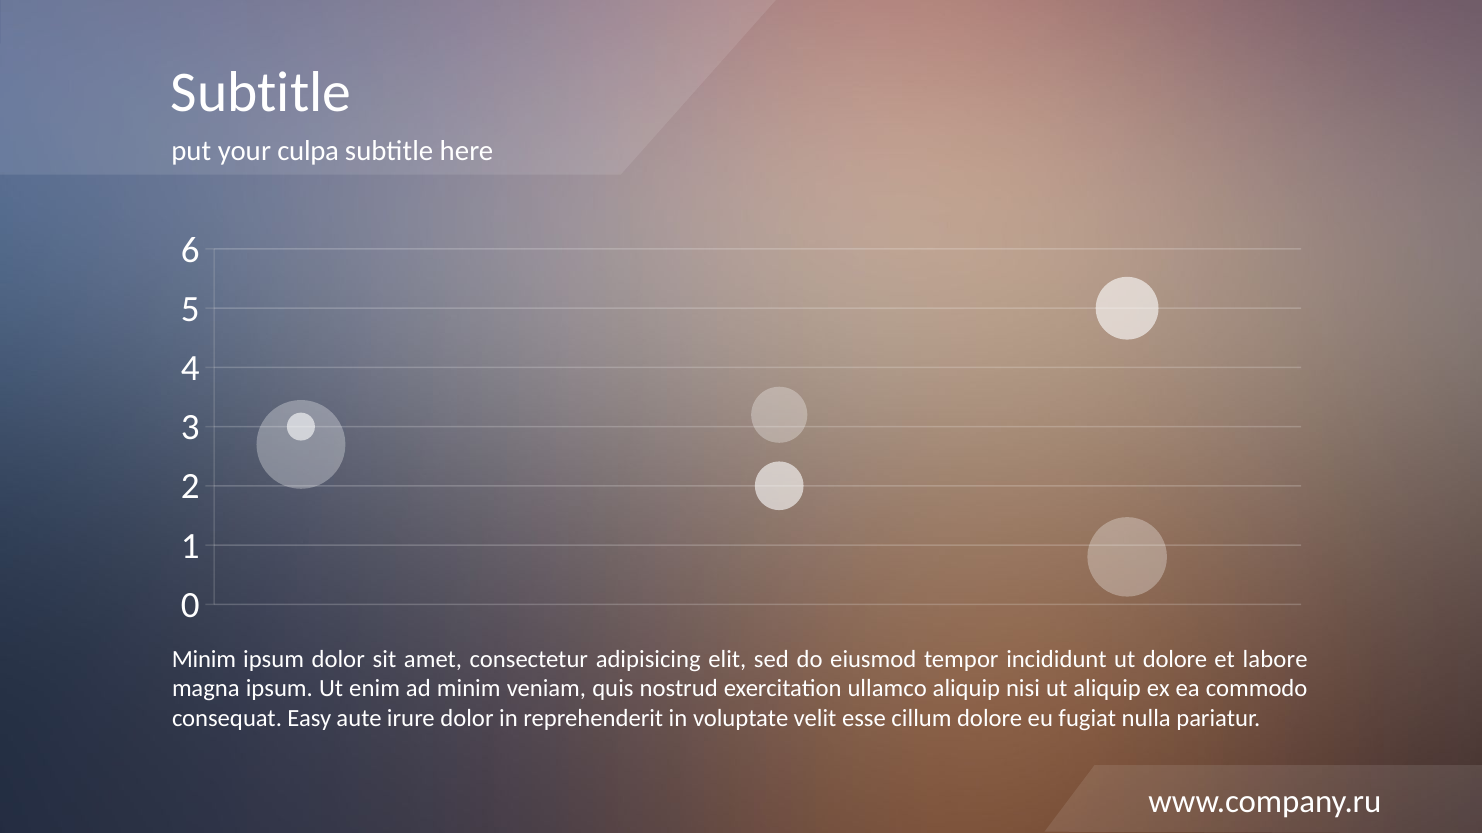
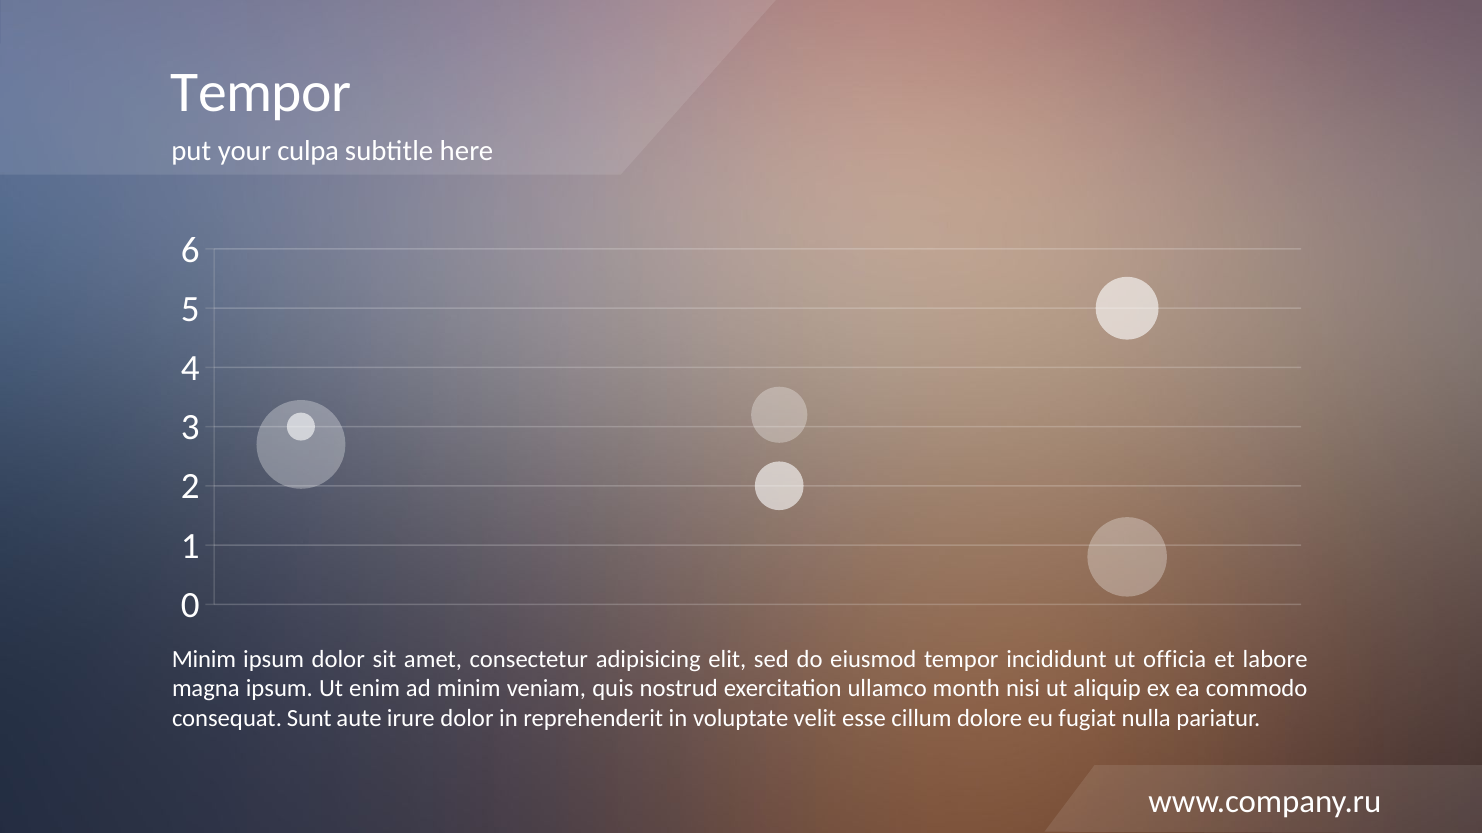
Subtitle: Subtitle -> Tempor (261, 92)
ut dolore: dolore -> officia (1175, 659)
ullamco aliquip: aliquip -> month (966, 689)
Easy: Easy -> Sunt (309, 719)
